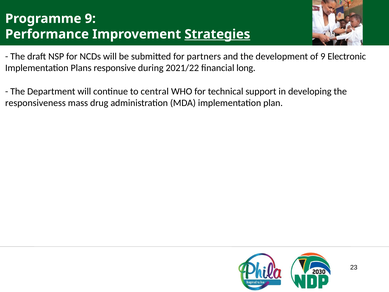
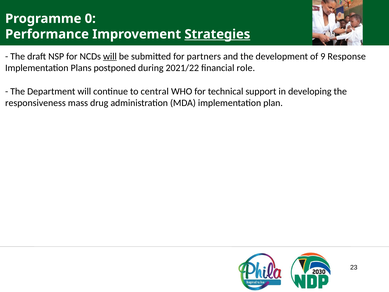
Programme 9: 9 -> 0 (90, 19)
will underline: none -> present (110, 56)
Electronic: Electronic -> Response (347, 56)
responsive: responsive -> postponed (115, 68)
long: long -> role (246, 68)
